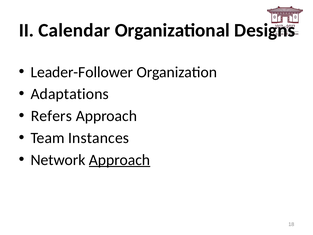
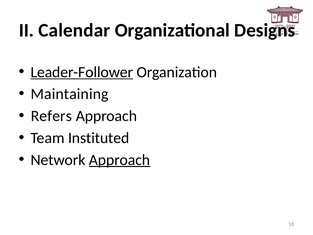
Leader-Follower underline: none -> present (82, 72)
Adaptations: Adaptations -> Maintaining (70, 94)
Instances: Instances -> Instituted (99, 138)
